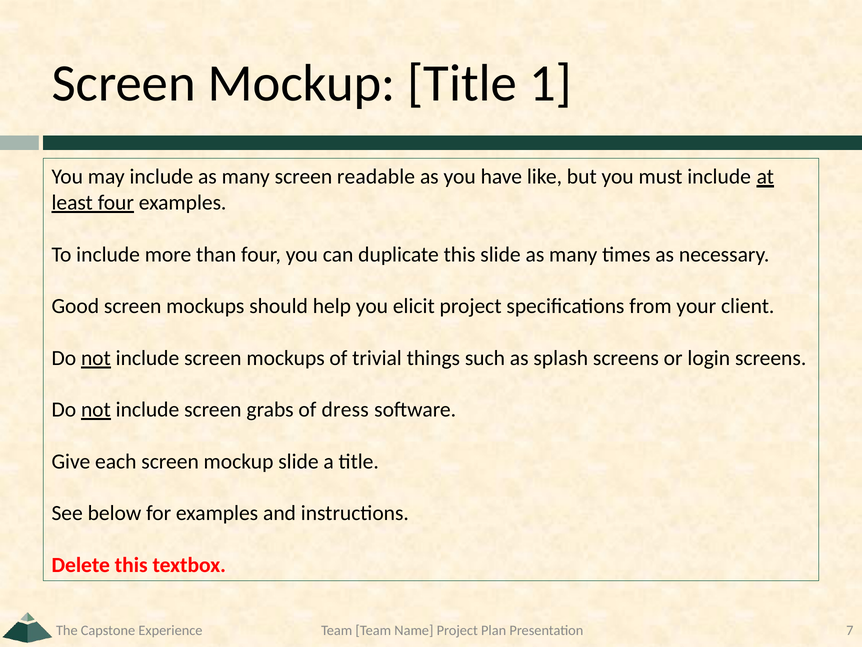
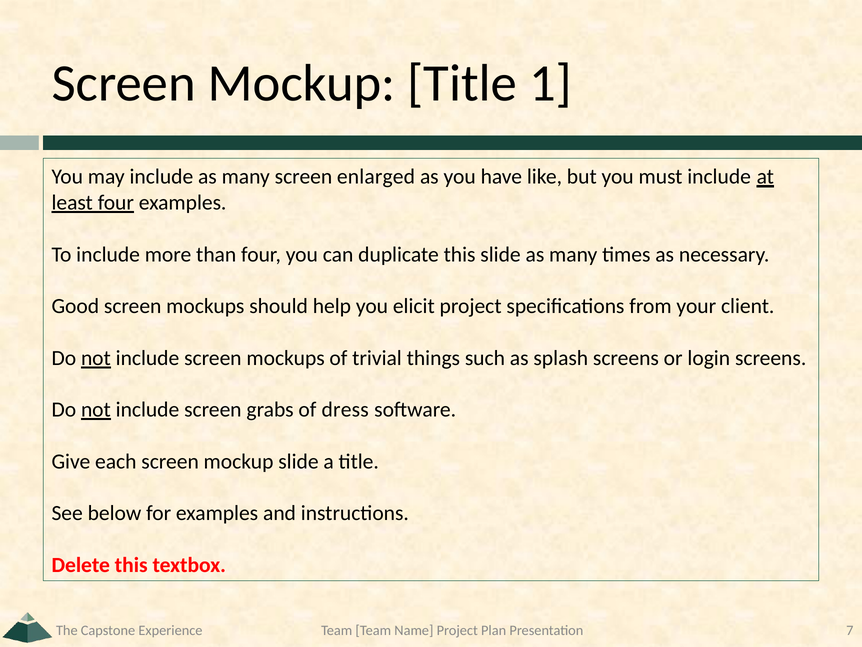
readable: readable -> enlarged (376, 177)
